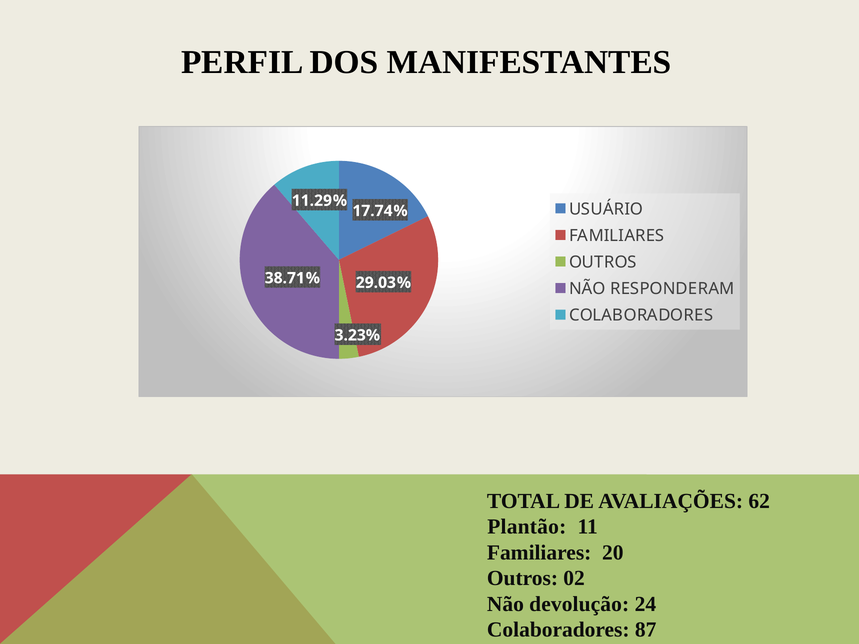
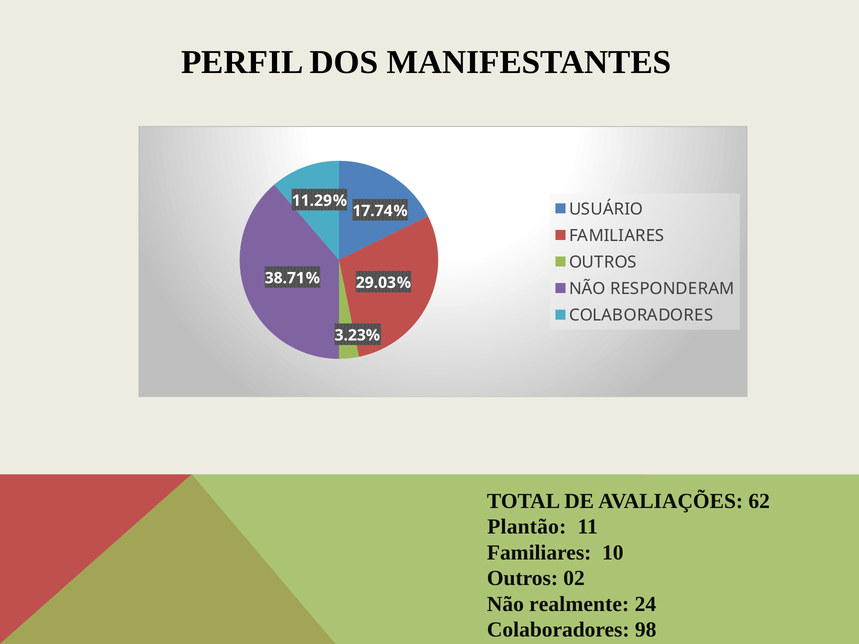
20: 20 -> 10 (613, 553)
devolução: devolução -> realmente (579, 604)
87: 87 -> 98 (646, 630)
